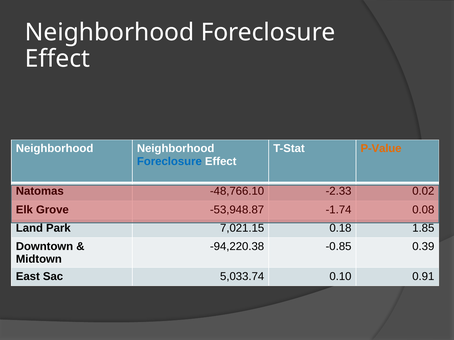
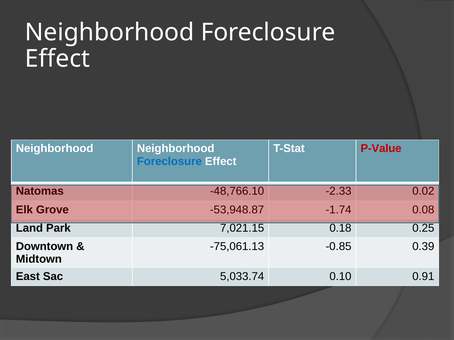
P-Value colour: orange -> red (381, 149)
1.85: 1.85 -> 0.25 (423, 228)
-94,220.38: -94,220.38 -> -75,061.13 (237, 247)
